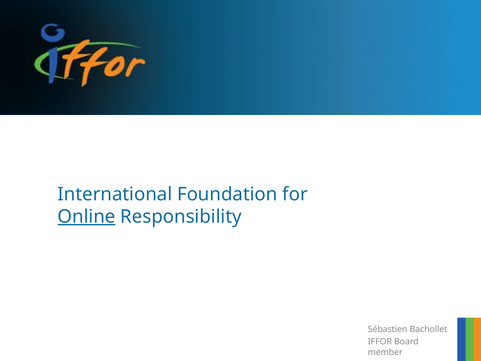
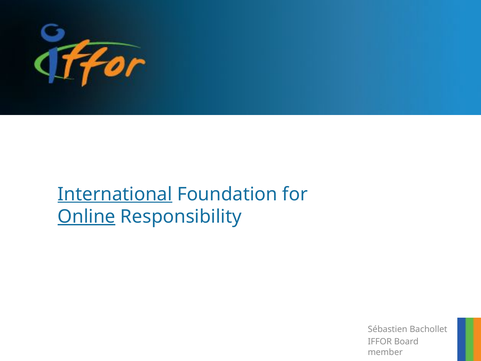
International underline: none -> present (115, 194)
